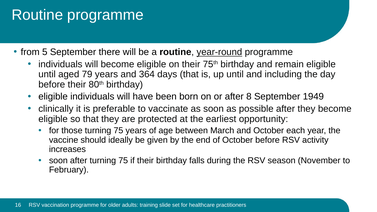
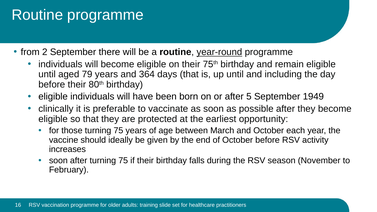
5: 5 -> 2 (45, 52)
8: 8 -> 5 (249, 97)
